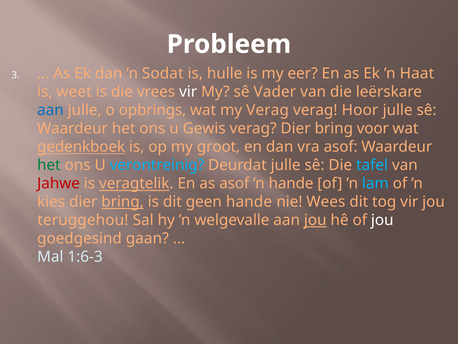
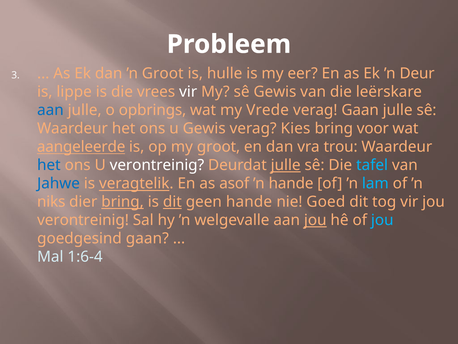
’n Sodat: Sodat -> Groot (163, 73)
Haat: Haat -> Deur (417, 73)
weet: weet -> lippe (74, 92)
sê Vader: Vader -> Gewis (275, 92)
my Verag: Verag -> Vrede (268, 110)
verag Hoor: Hoor -> Gaan (360, 110)
verag Dier: Dier -> Kies (296, 128)
gedenkboek: gedenkboek -> aangeleerde (81, 147)
vra asof: asof -> trou (341, 147)
het colour: green -> blue (49, 165)
verontreinig colour: light blue -> white (157, 165)
julle underline: none -> present (286, 165)
Jahwe colour: red -> blue (59, 183)
kies: kies -> niks (51, 202)
dit underline: none -> present (172, 202)
Wees: Wees -> Goed (326, 202)
teruggehou: teruggehou -> verontreinig (83, 220)
jou colour: white -> light blue (382, 220)
1:6-3: 1:6-3 -> 1:6-4 (85, 257)
